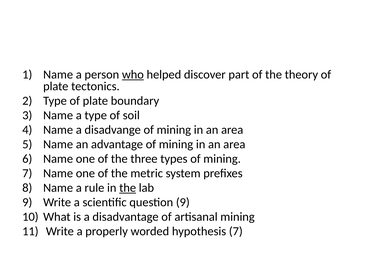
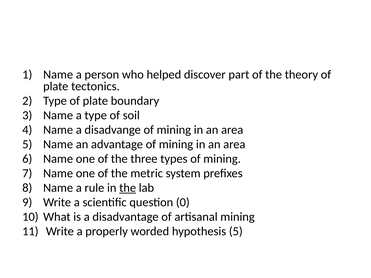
who underline: present -> none (133, 75)
question 9: 9 -> 0 (183, 202)
hypothesis 7: 7 -> 5 (236, 231)
